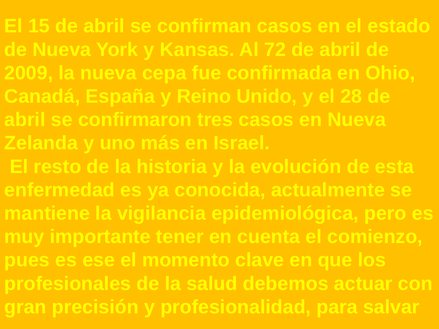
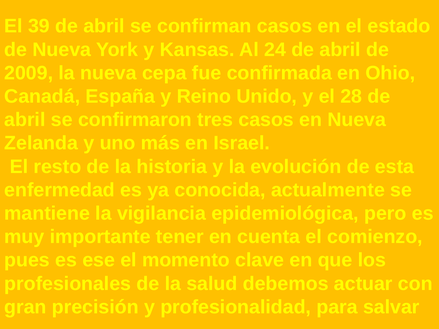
15: 15 -> 39 (39, 26)
72: 72 -> 24 (275, 50)
